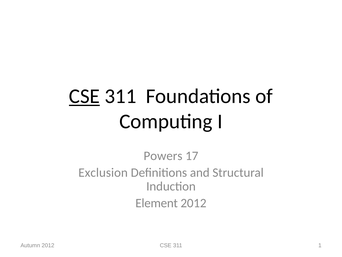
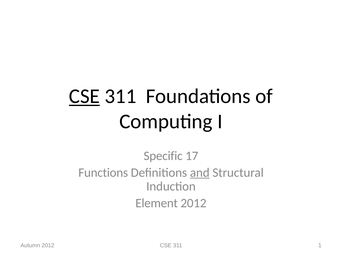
Powers: Powers -> Specific (163, 156)
Exclusion: Exclusion -> Functions (103, 172)
and underline: none -> present (200, 172)
